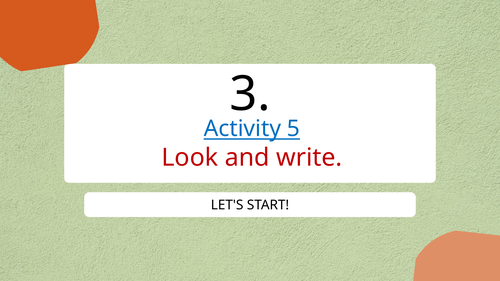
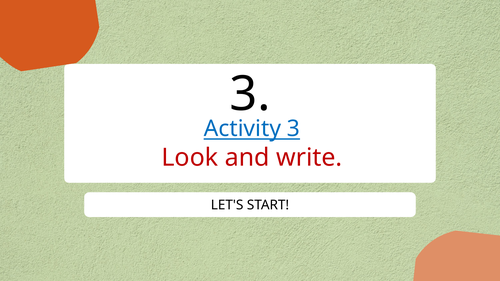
Activity 5: 5 -> 3 (294, 129)
